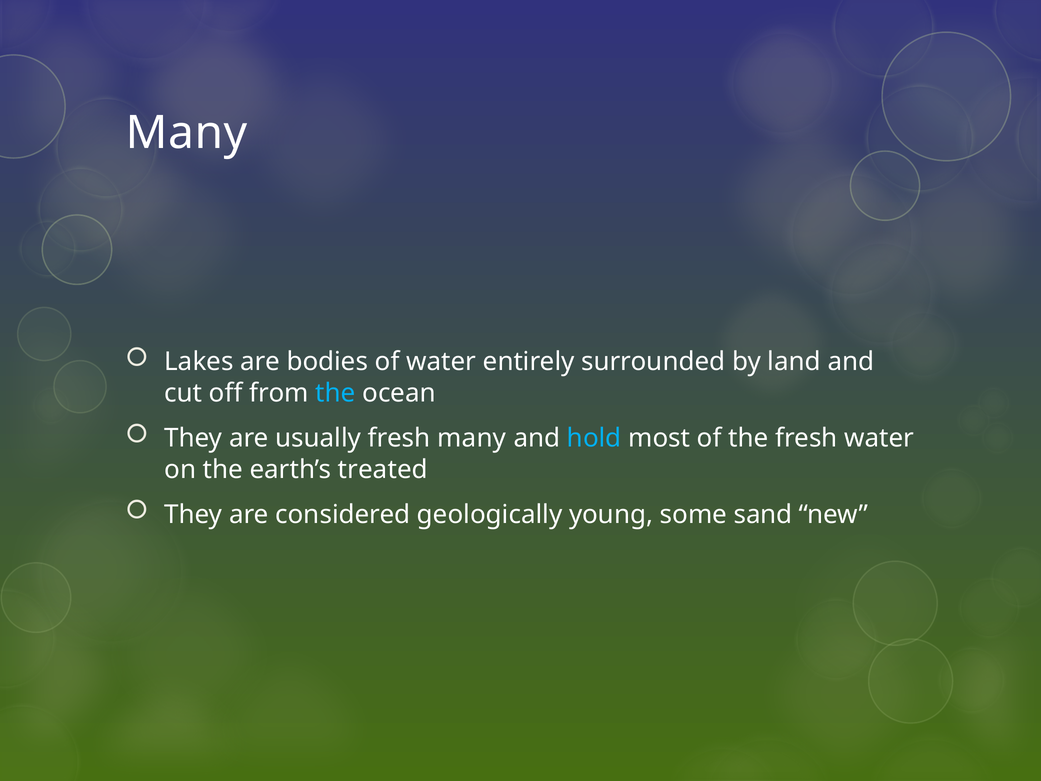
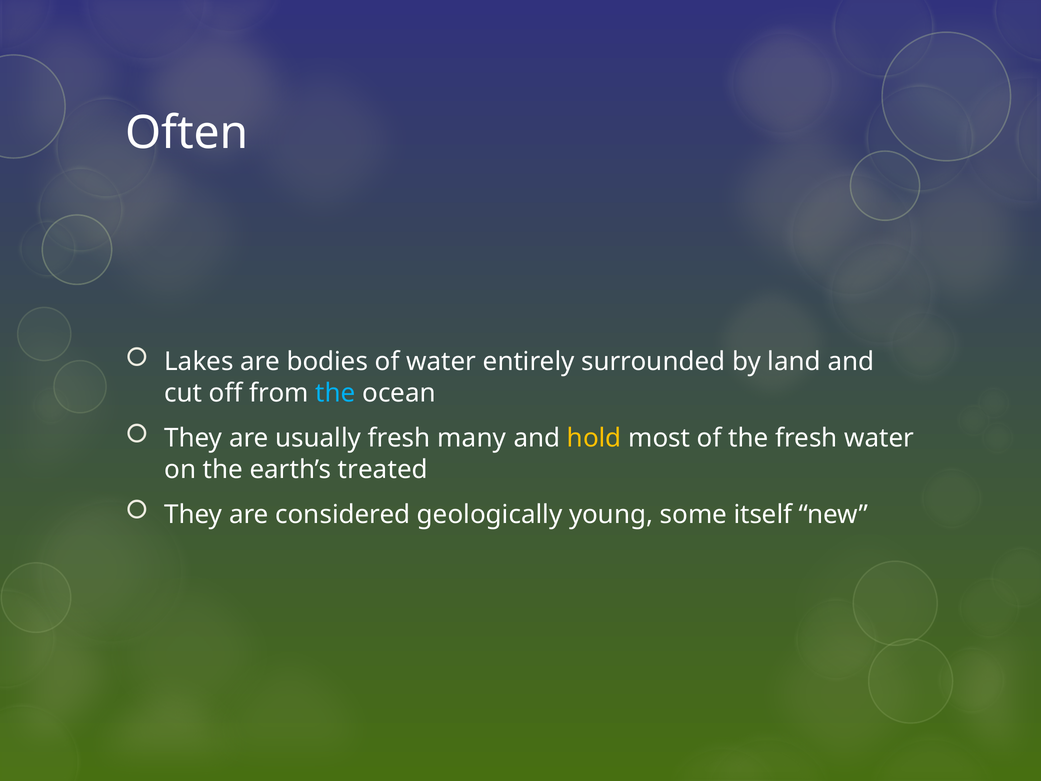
Many: Many -> Often (187, 133)
hold colour: light blue -> yellow (594, 438)
sand: sand -> itself (763, 514)
